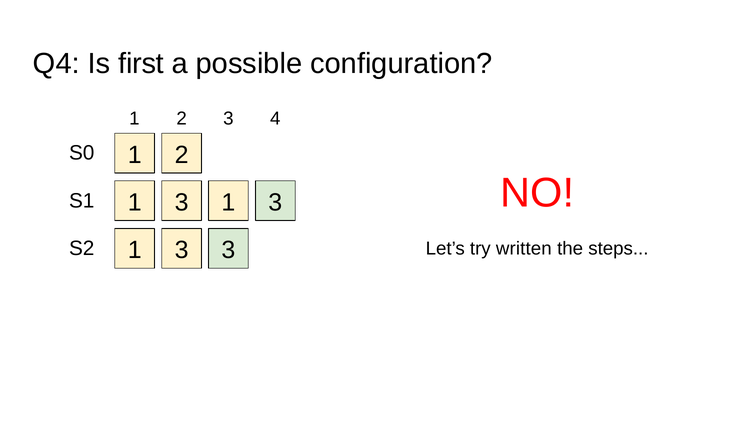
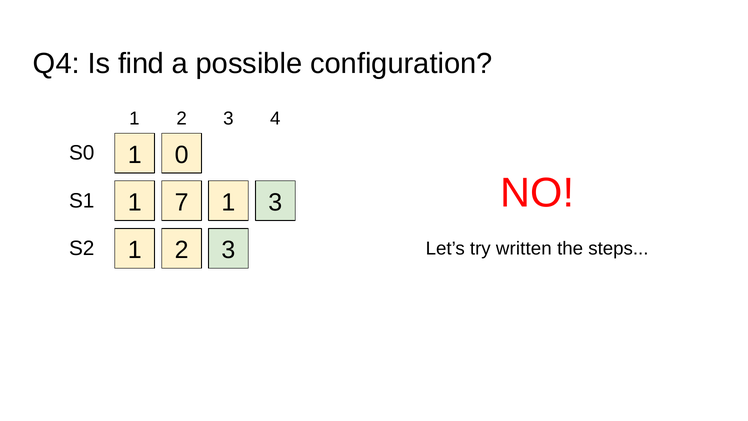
first: first -> find (141, 63)
1 2: 2 -> 0 (182, 155)
3: 3 -> 7 (182, 202)
3: 3 -> 2 (182, 250)
